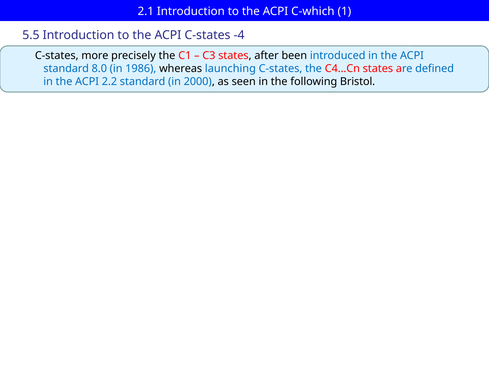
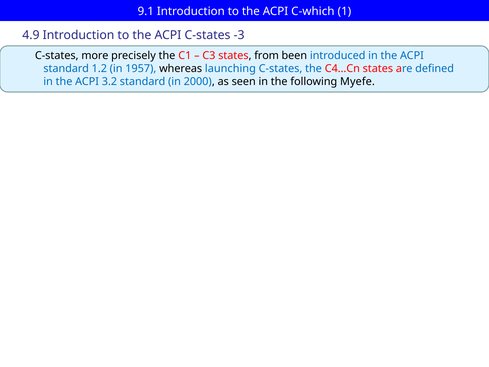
2.1: 2.1 -> 9.1 (146, 11)
5.5: 5.5 -> 4.9 (31, 35)
-4: -4 -> -3 (239, 35)
after: after -> from (267, 56)
8.0: 8.0 -> 1.2 (99, 69)
1986: 1986 -> 1957 (141, 69)
2.2: 2.2 -> 3.2 (109, 82)
Bristol: Bristol -> Myefe (357, 82)
